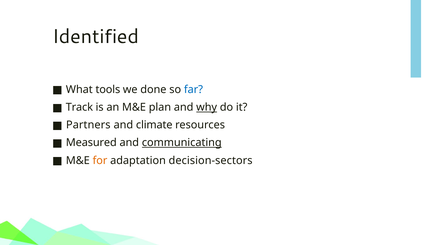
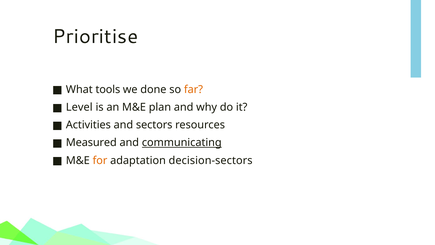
Identified: Identified -> Prioritise (95, 37)
far colour: blue -> orange (193, 89)
Track: Track -> Level (79, 107)
why underline: present -> none (207, 107)
Partners: Partners -> Activities (88, 125)
climate: climate -> sectors (154, 125)
